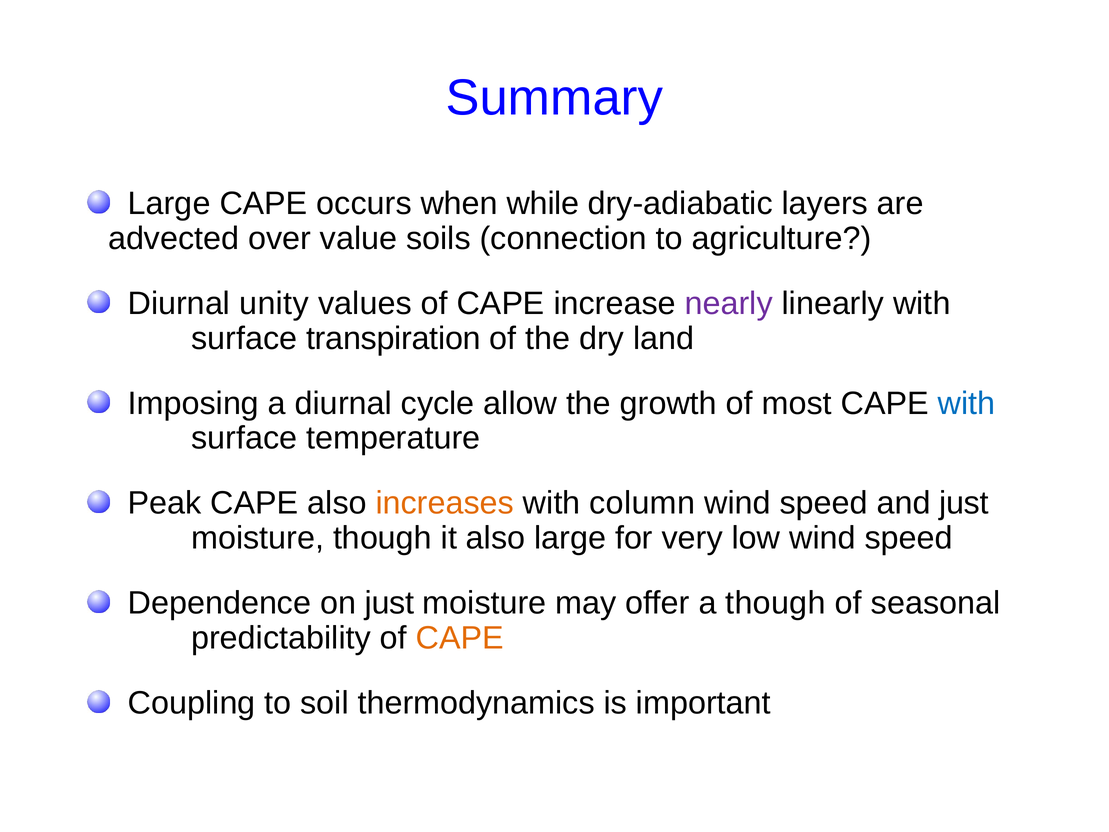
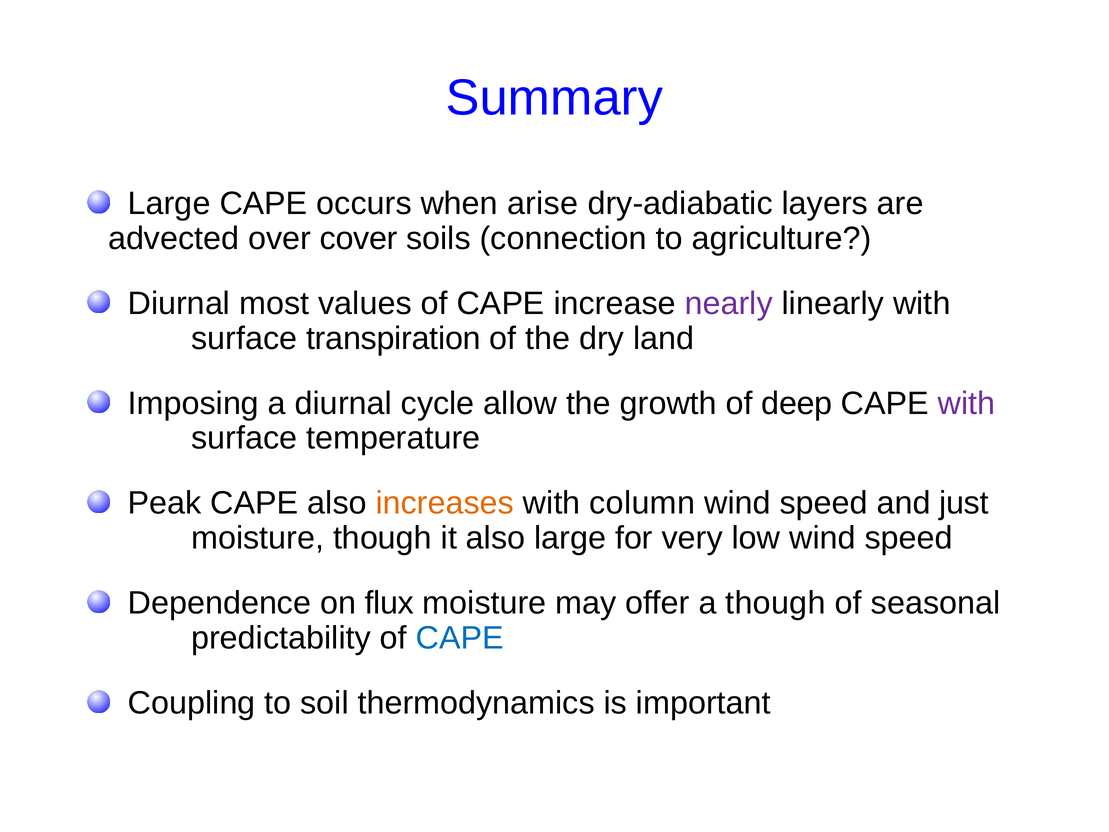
while: while -> arise (543, 203)
value: value -> cover (359, 238)
unity: unity -> most (274, 303)
most: most -> deep (797, 403)
with colour: blue -> purple (966, 403)
on just: just -> flux (389, 603)
CAPE colour: orange -> blue (460, 638)
